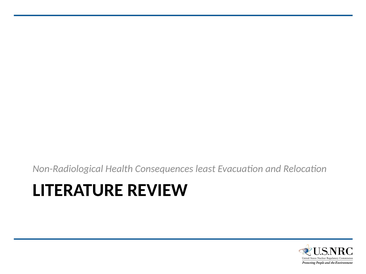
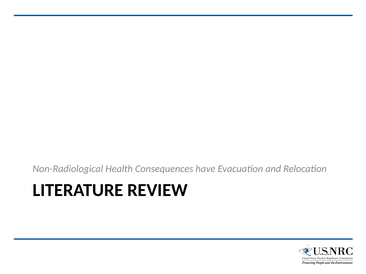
least: least -> have (205, 169)
